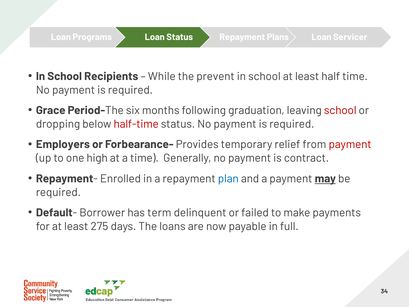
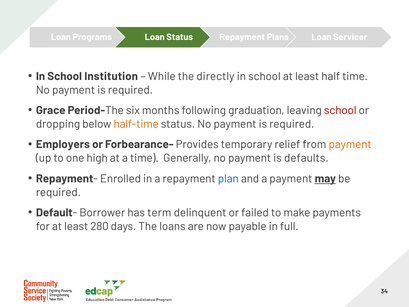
Recipients: Recipients -> Institution (111, 76)
prevent: prevent -> directly (215, 76)
half-time colour: red -> orange (136, 124)
payment colour: red -> orange (350, 144)
contract: contract -> defaults (306, 158)
275: 275 -> 280 (100, 226)
